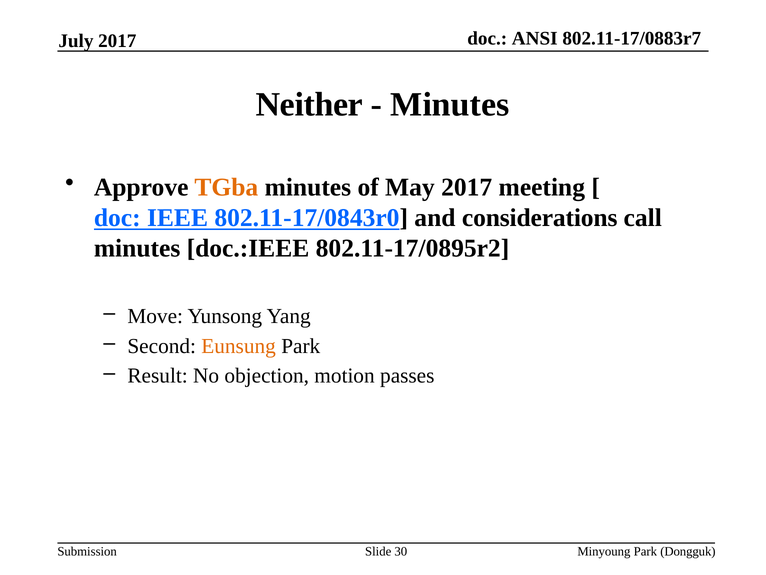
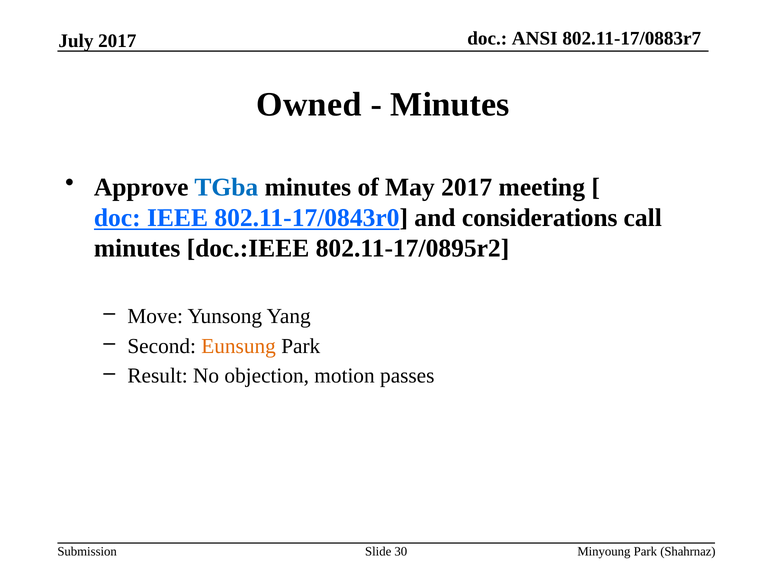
Neither: Neither -> Owned (309, 104)
TGba colour: orange -> blue (226, 187)
Dongguk: Dongguk -> Shahrnaz (688, 551)
